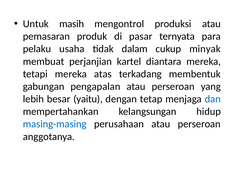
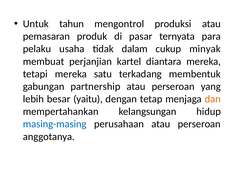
masih: masih -> tahun (72, 24)
atas: atas -> satu (103, 74)
pengapalan: pengapalan -> partnership (95, 87)
dan colour: blue -> orange (213, 99)
